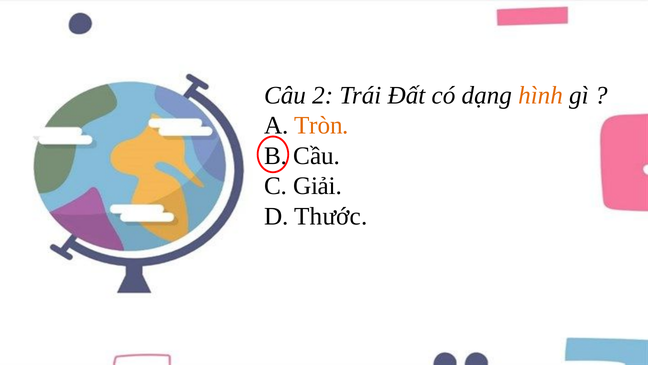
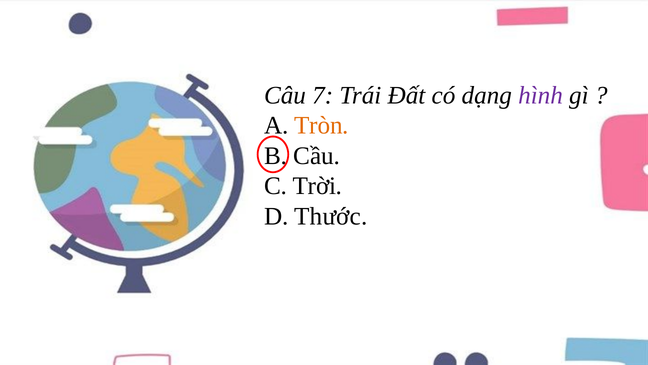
2: 2 -> 7 (323, 95)
hình colour: orange -> purple (541, 95)
Giải: Giải -> Trời (318, 186)
